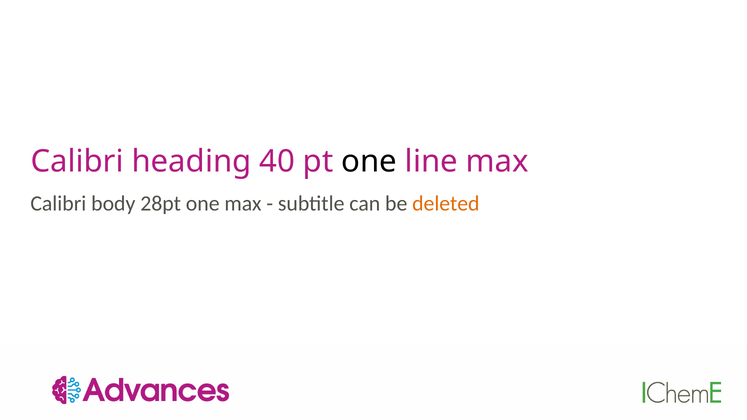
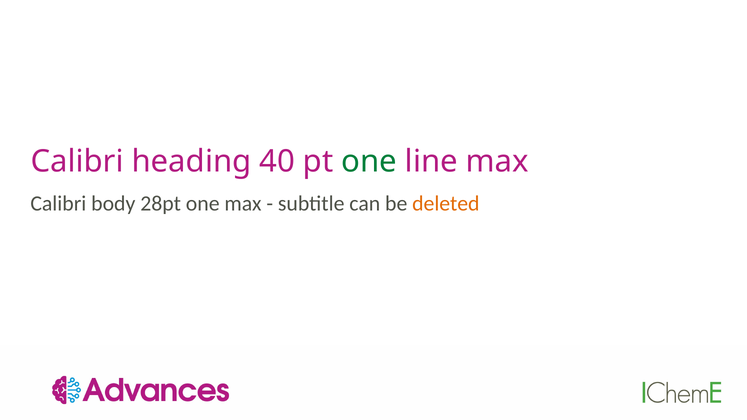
one colour: black -> green (369, 162)
